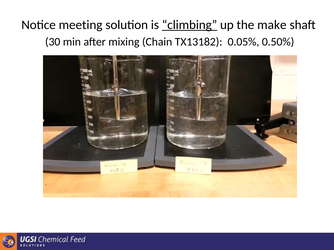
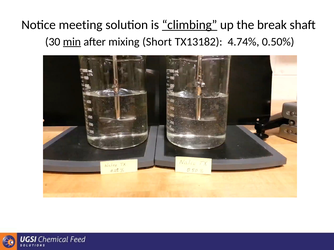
make: make -> break (272, 25)
min underline: none -> present (72, 42)
Chain: Chain -> Short (157, 42)
0.05%: 0.05% -> 4.74% (243, 42)
